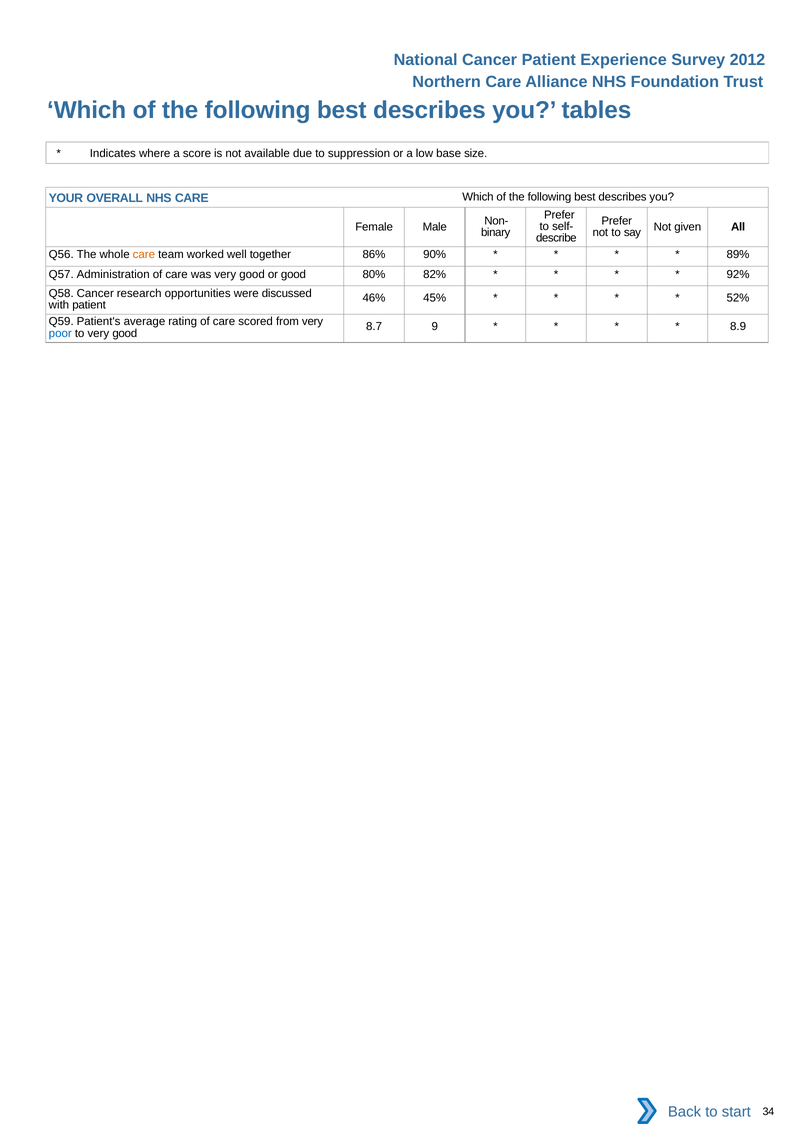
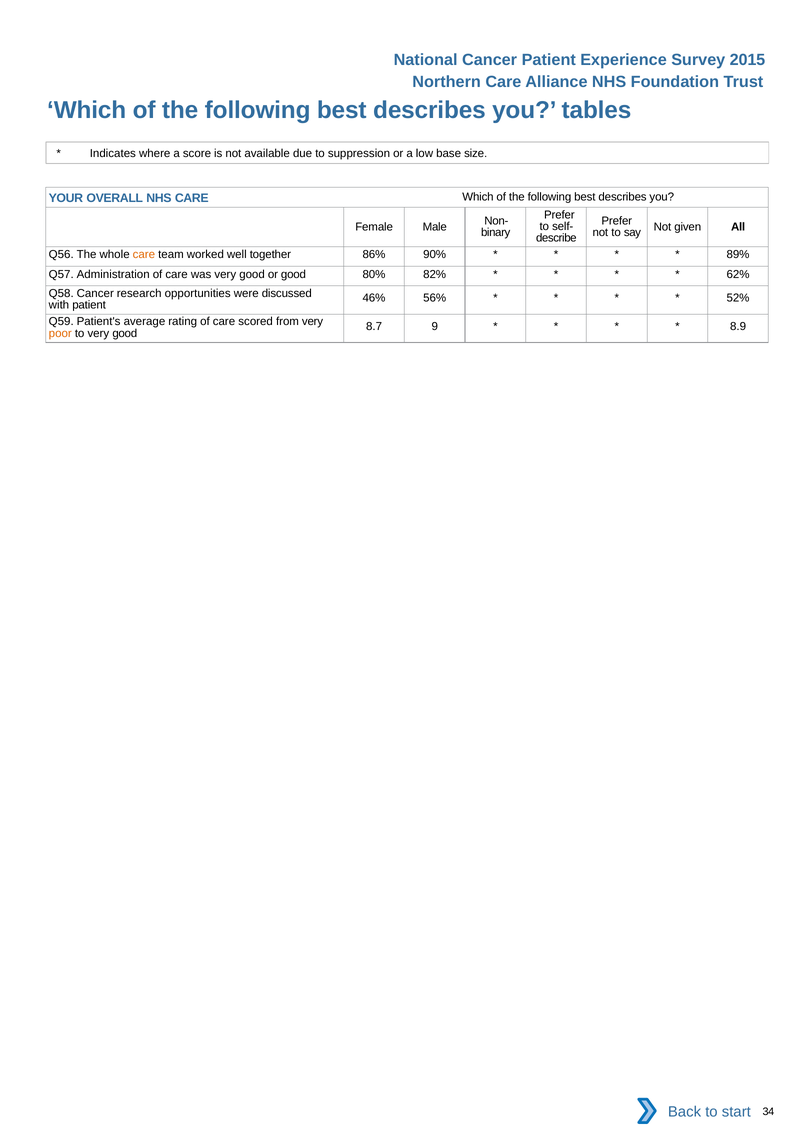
2012: 2012 -> 2015 (747, 60)
92%: 92% -> 62% (738, 274)
45%: 45% -> 56% (435, 298)
poor colour: blue -> orange (60, 333)
